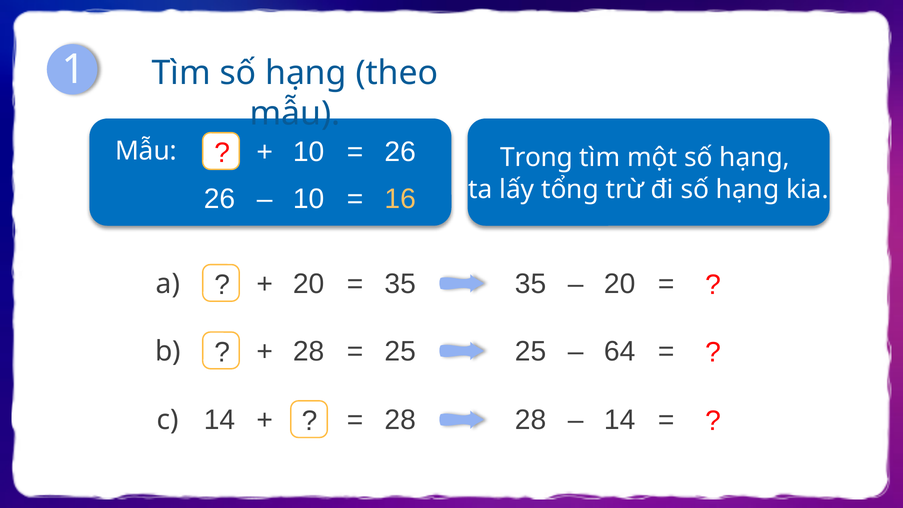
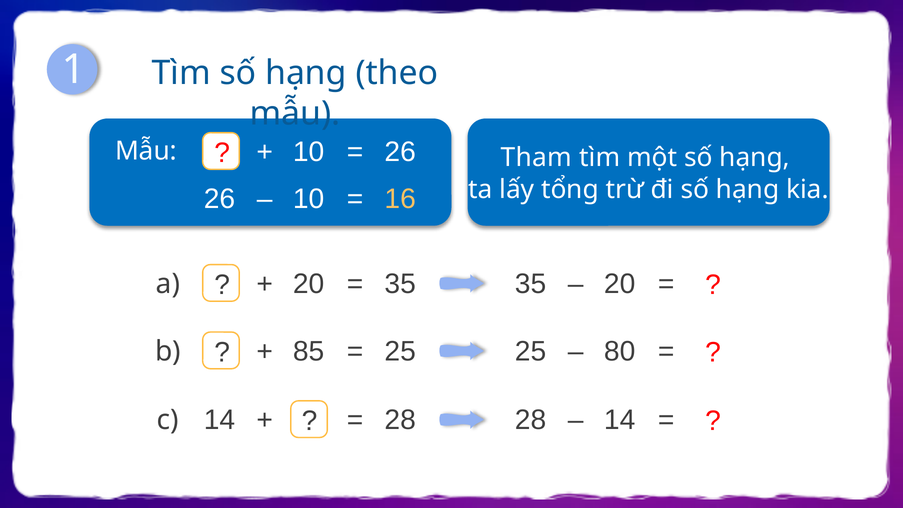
Trong: Trong -> Tham (536, 158)
28: 28 -> 85 (309, 351)
64: 64 -> 80 (620, 351)
